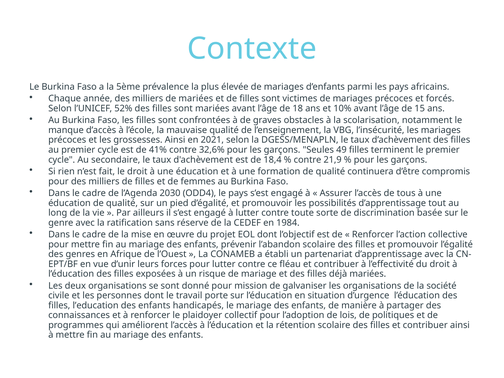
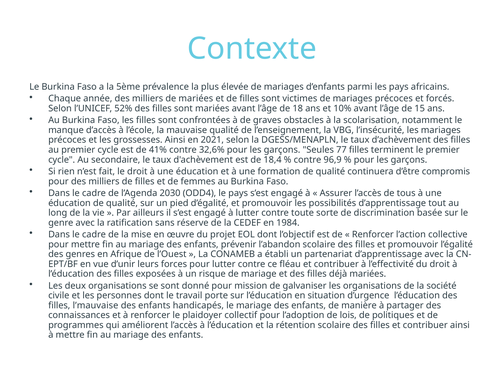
49: 49 -> 77 (341, 150)
21,9: 21,9 -> 96,9 (333, 160)
l’education: l’education -> l’mauvaise (96, 305)
